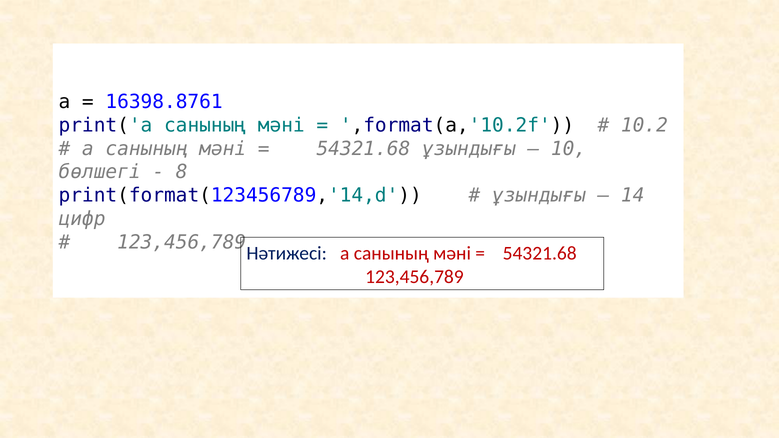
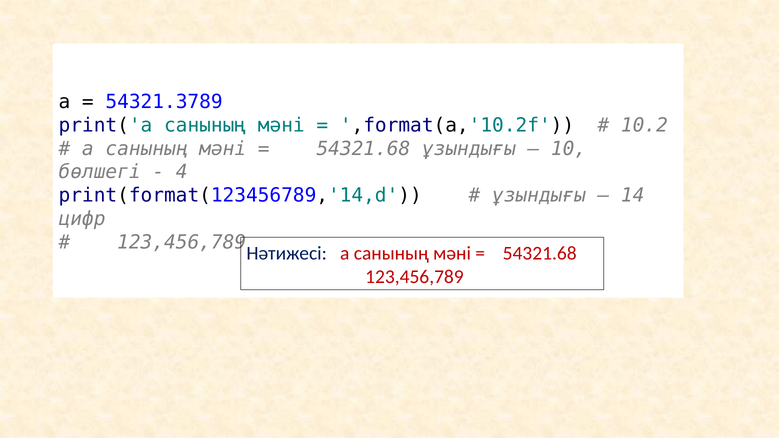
16398.8761: 16398.8761 -> 54321.3789 (164, 102)
8: 8 -> 4 (182, 172)
